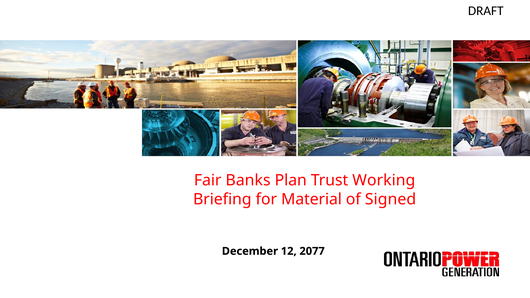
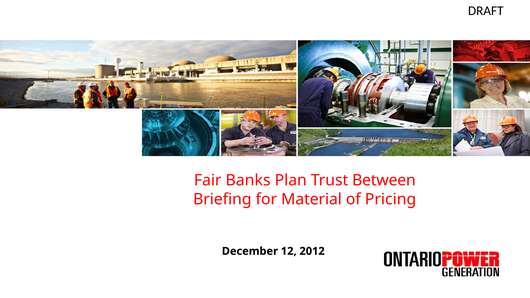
Working: Working -> Between (384, 180)
Signed: Signed -> Pricing (391, 199)
2077: 2077 -> 2012 (312, 251)
